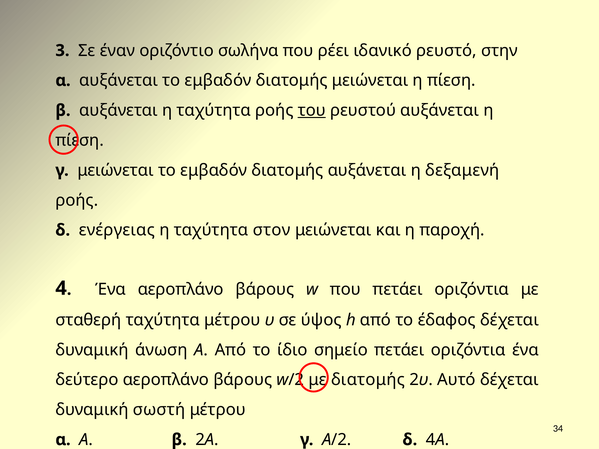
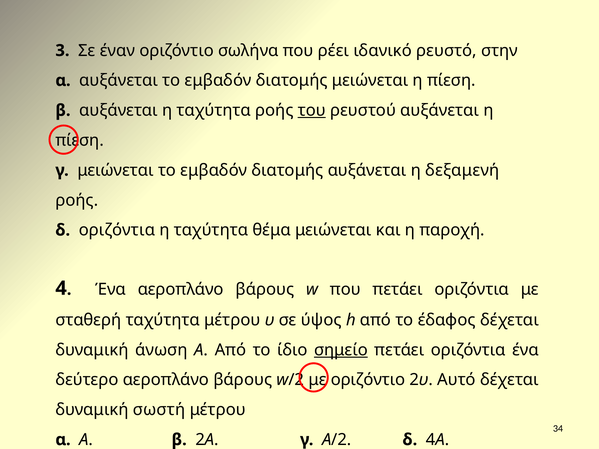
δ ενέργειας: ενέργειας -> οριζόντια (117, 230)
στον: στον -> θέμα (272, 230)
σημείο underline: none -> present (341, 350)
με διατομής: διατομής -> οριζόντιο (368, 380)
